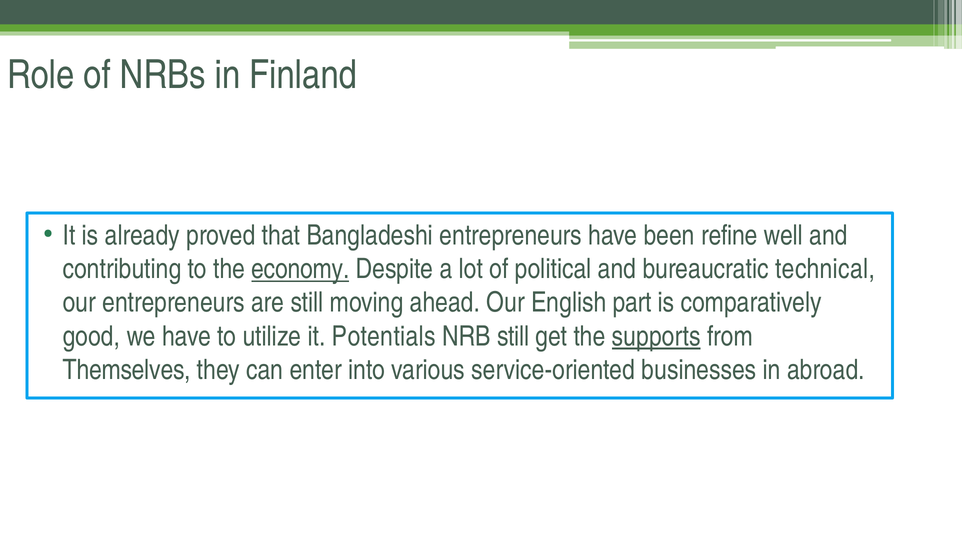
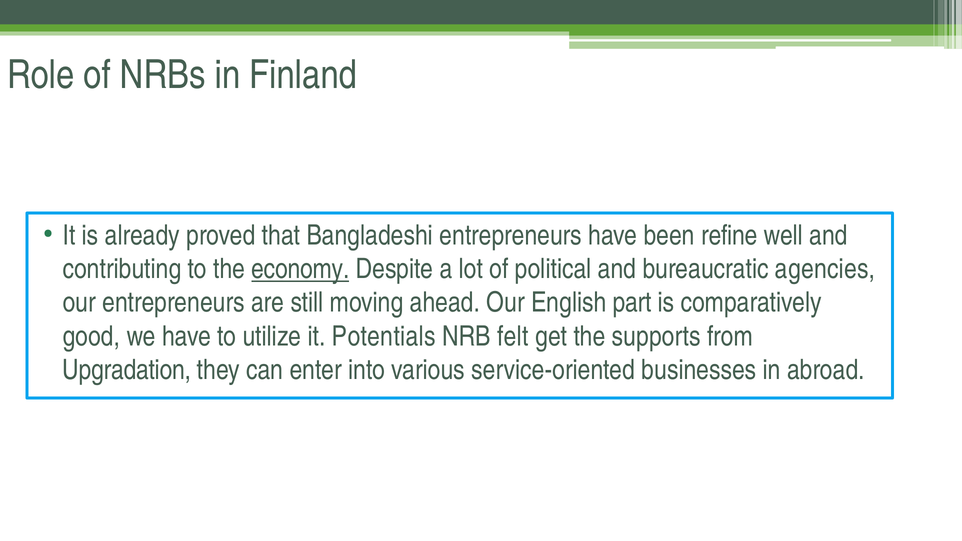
technical: technical -> agencies (825, 269)
NRB still: still -> felt (513, 336)
supports underline: present -> none (656, 336)
Themselves: Themselves -> Upgradation (127, 370)
